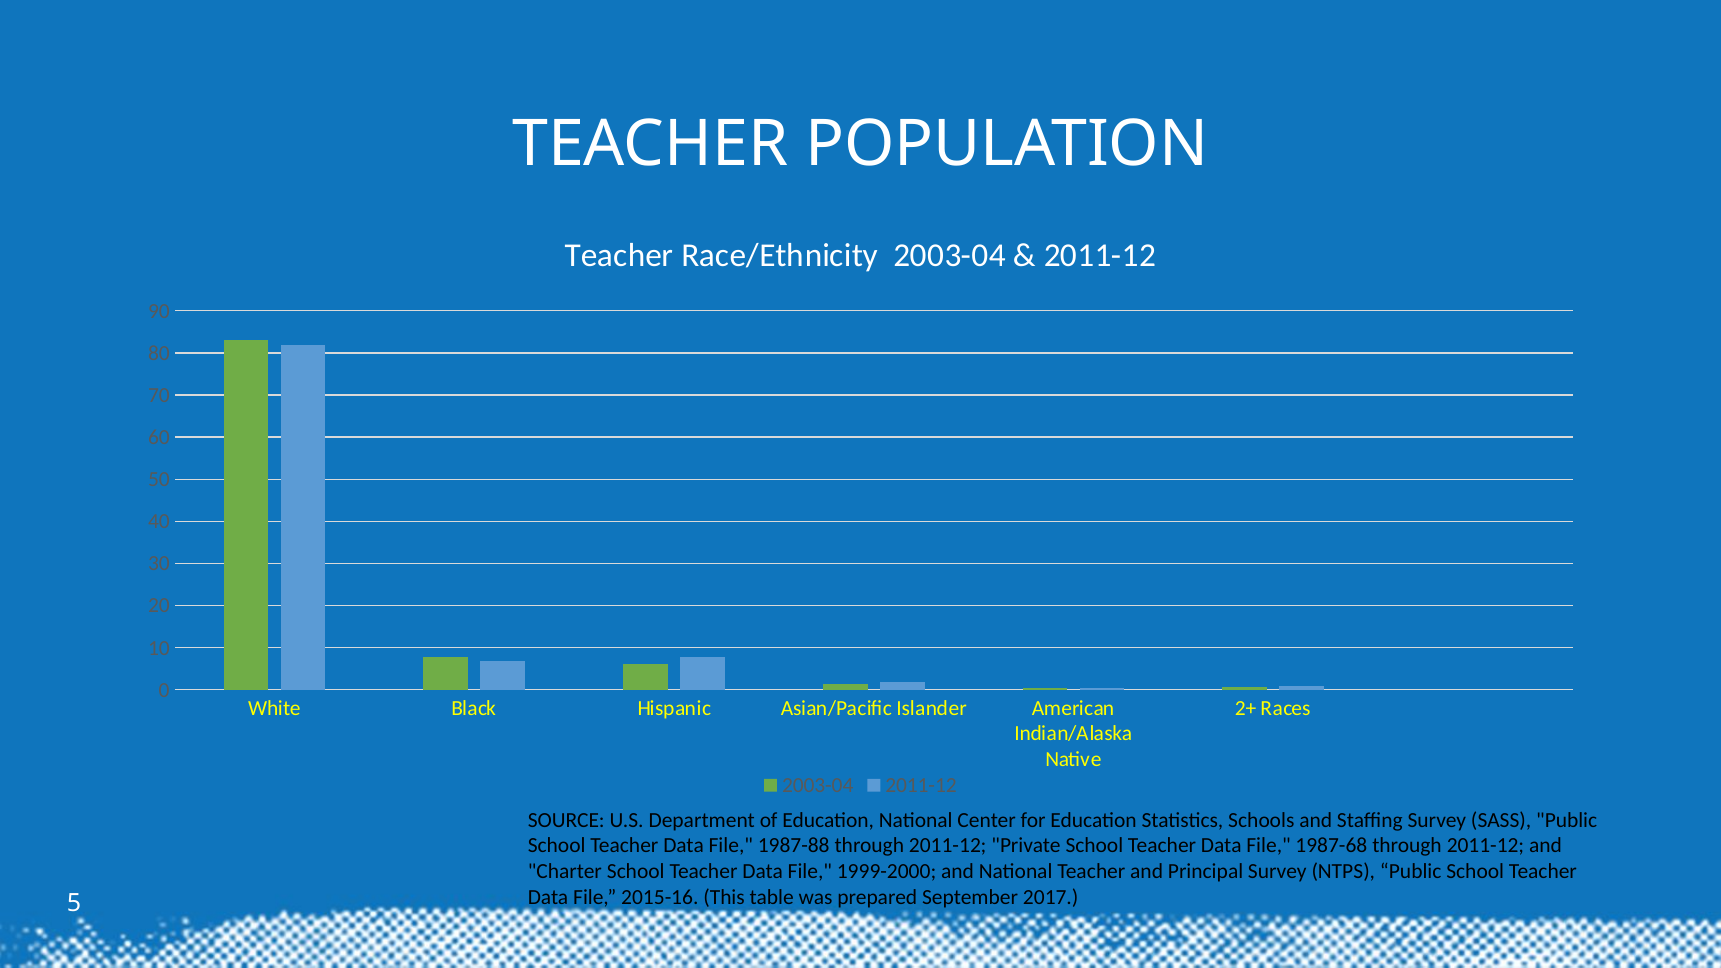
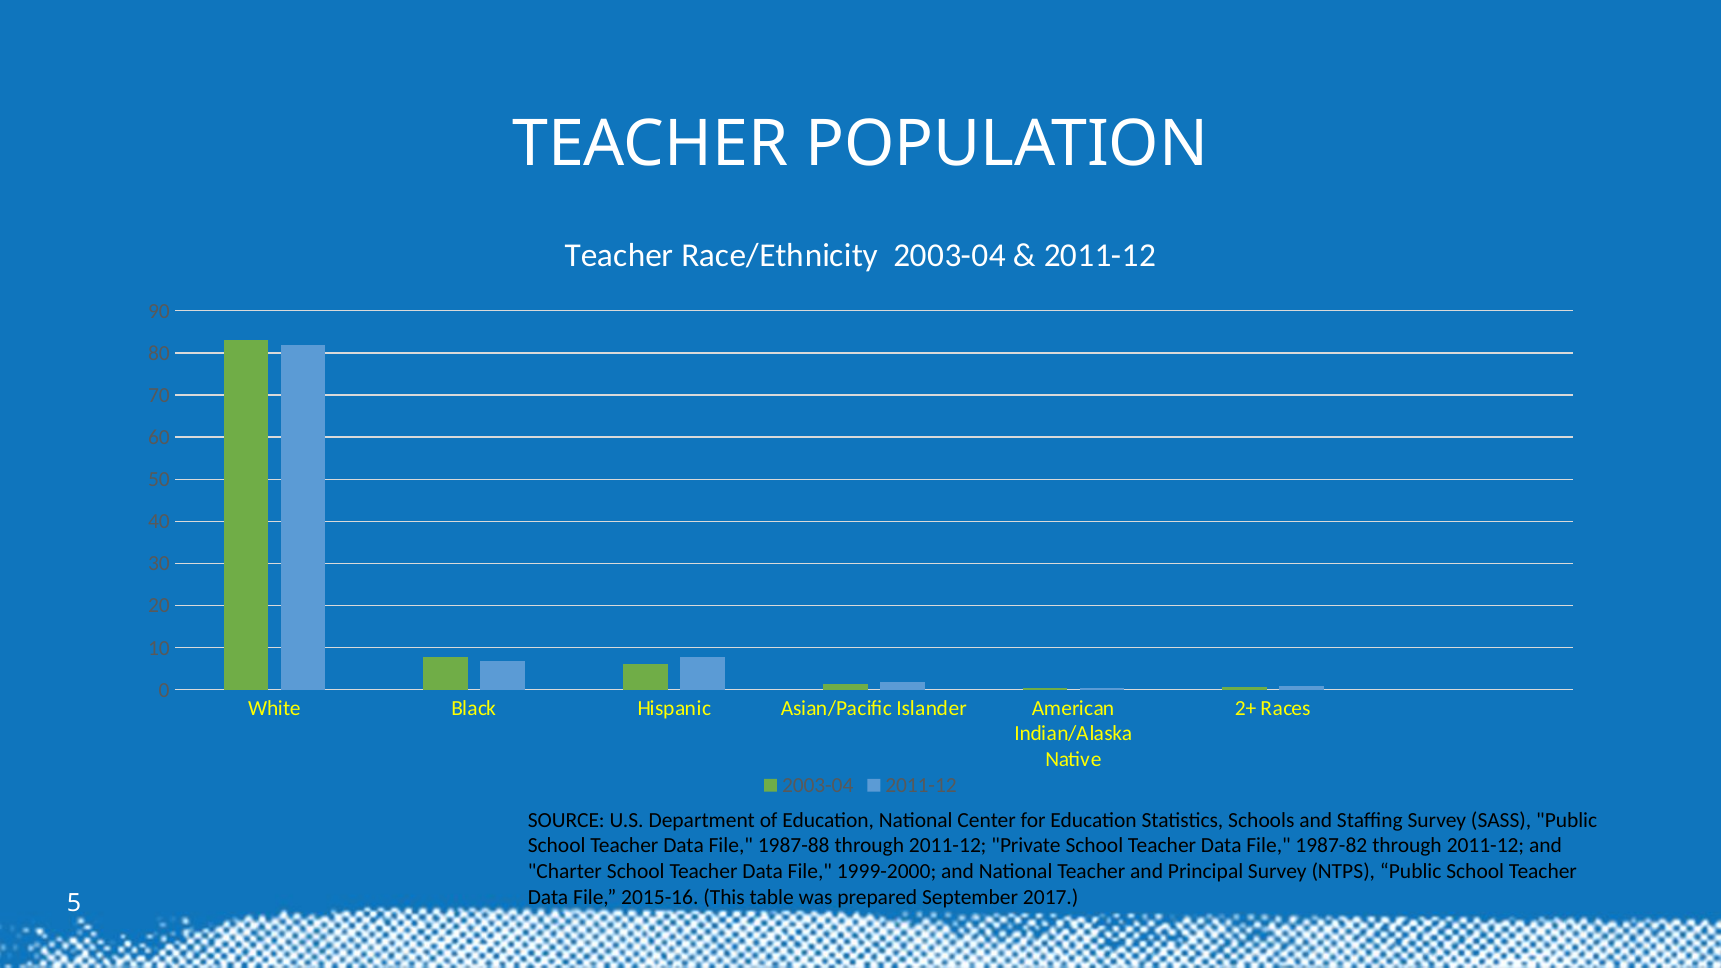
1987-68: 1987-68 -> 1987-82 (1331, 846)
